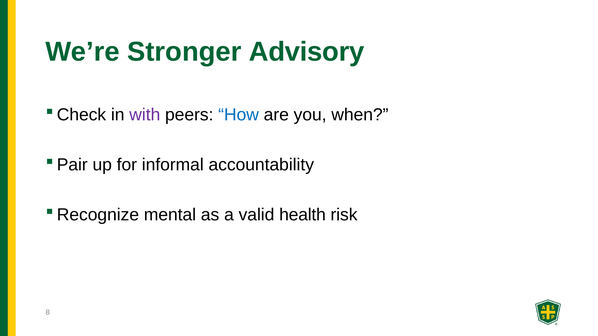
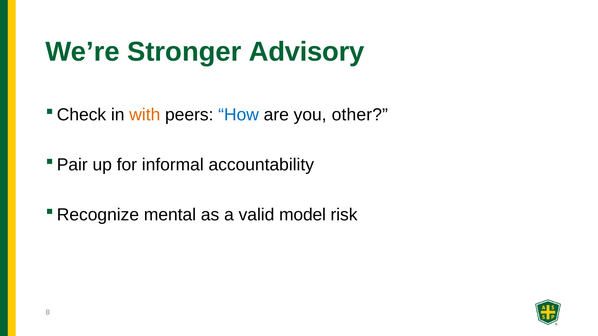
with colour: purple -> orange (145, 115)
when: when -> other (360, 115)
health: health -> model (303, 215)
